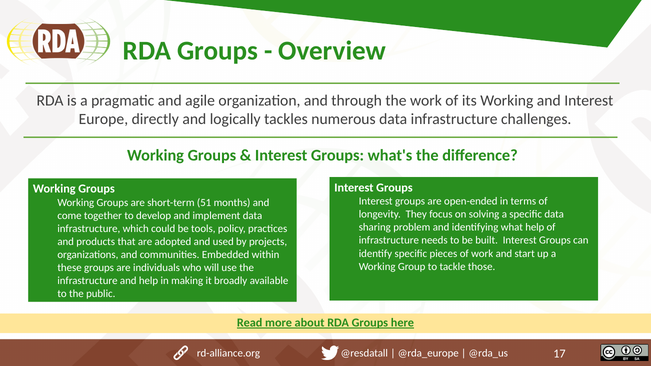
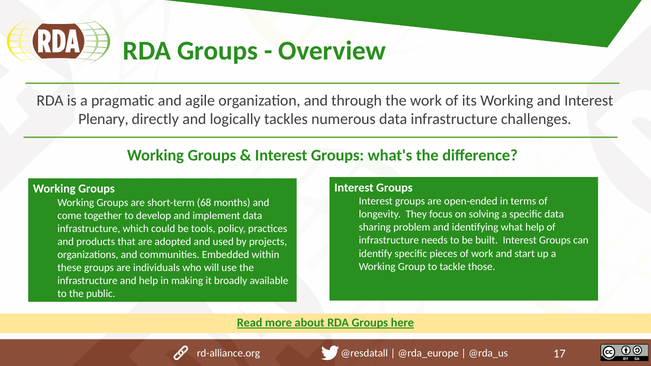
Europe: Europe -> Plenary (103, 119)
51: 51 -> 68 (204, 203)
